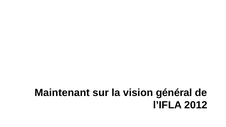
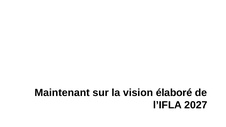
général: général -> élaboré (174, 93)
2012: 2012 -> 2027 (196, 105)
